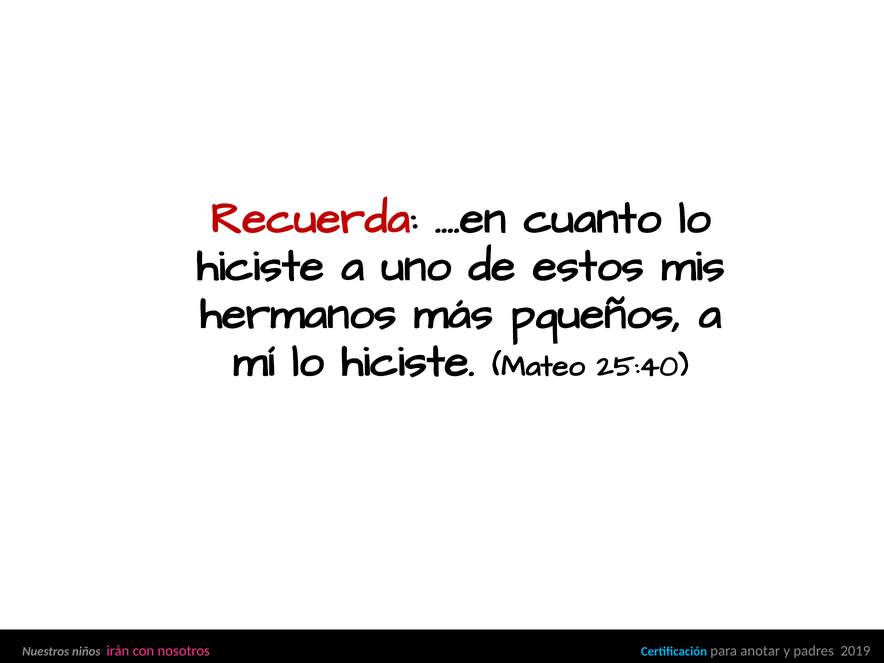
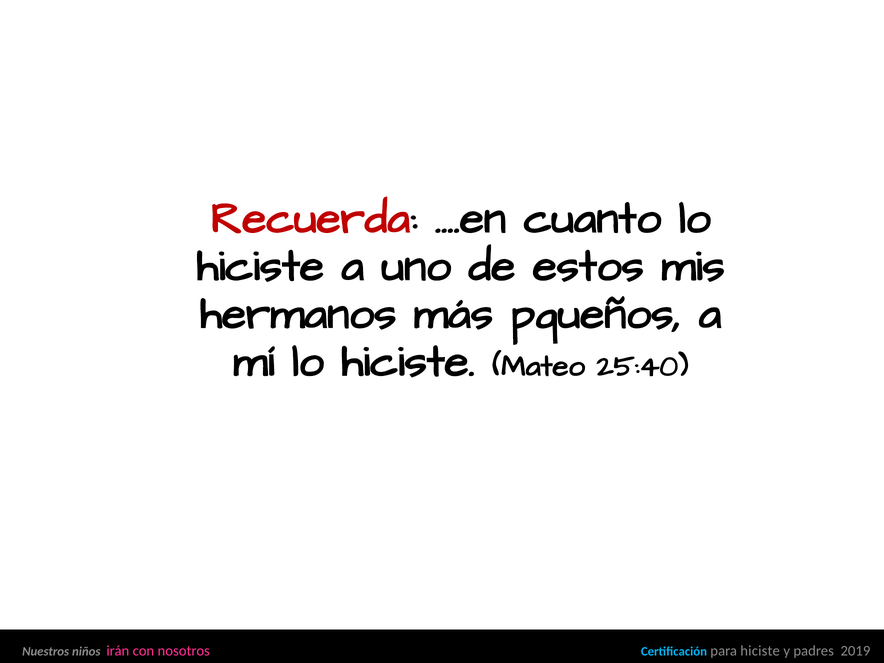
para anotar: anotar -> hiciste (760, 651)
